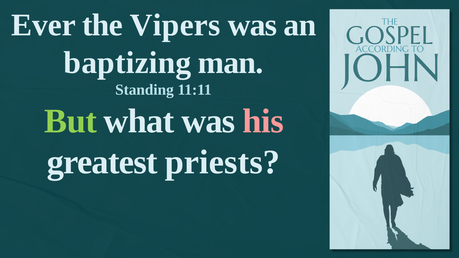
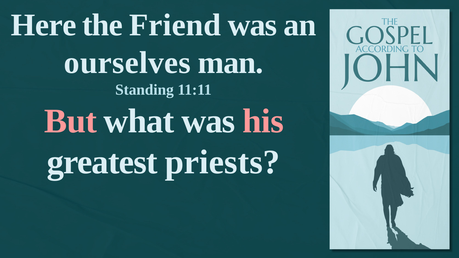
Ever: Ever -> Here (44, 25)
Vipers: Vipers -> Friend (175, 25)
baptizing: baptizing -> ourselves (127, 63)
But colour: light green -> pink (71, 121)
